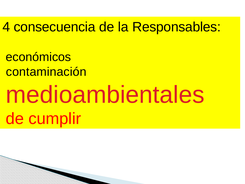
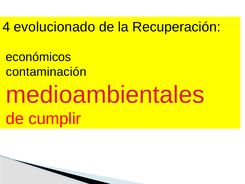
consecuencia: consecuencia -> evolucionado (54, 27)
Responsables: Responsables -> Recuperación (176, 27)
